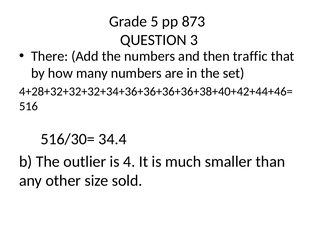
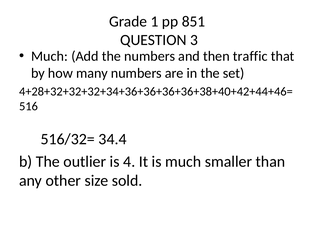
5: 5 -> 1 (155, 21)
873: 873 -> 851 (193, 21)
There: There -> Much (50, 56)
516/30=: 516/30= -> 516/32= (68, 139)
